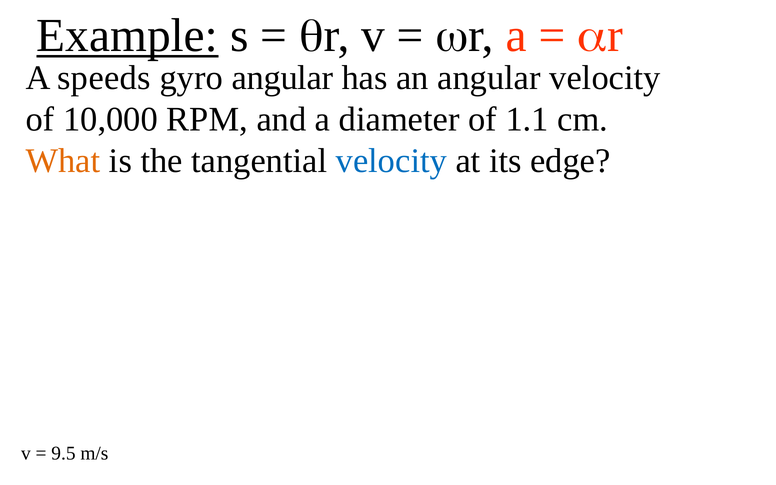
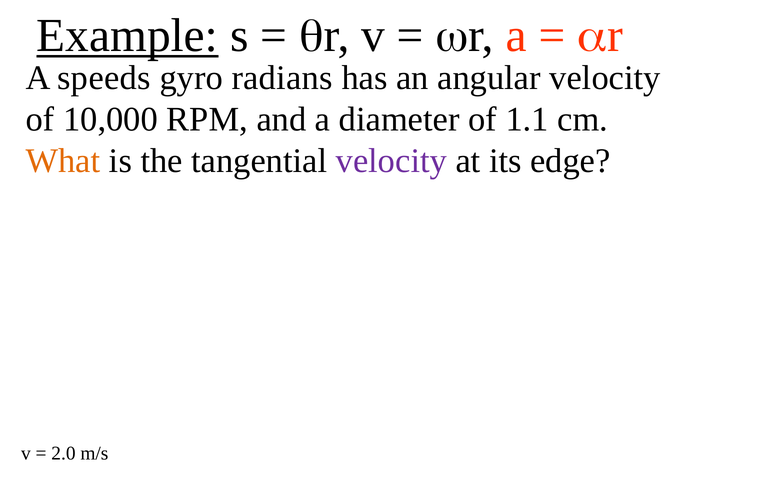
gyro angular: angular -> radians (282, 78)
velocity colour: blue -> purple (391, 161)
9.5: 9.5 -> 2.0 (63, 453)
